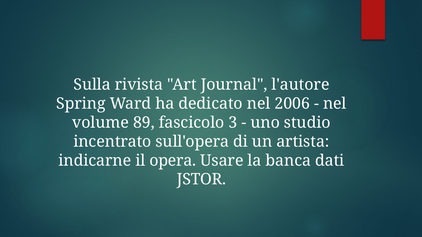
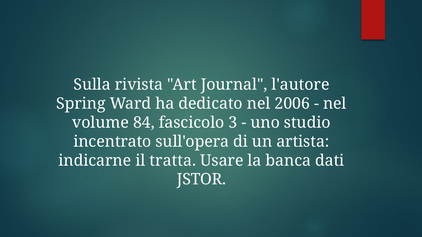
89: 89 -> 84 (144, 123)
opera: opera -> tratta (173, 161)
